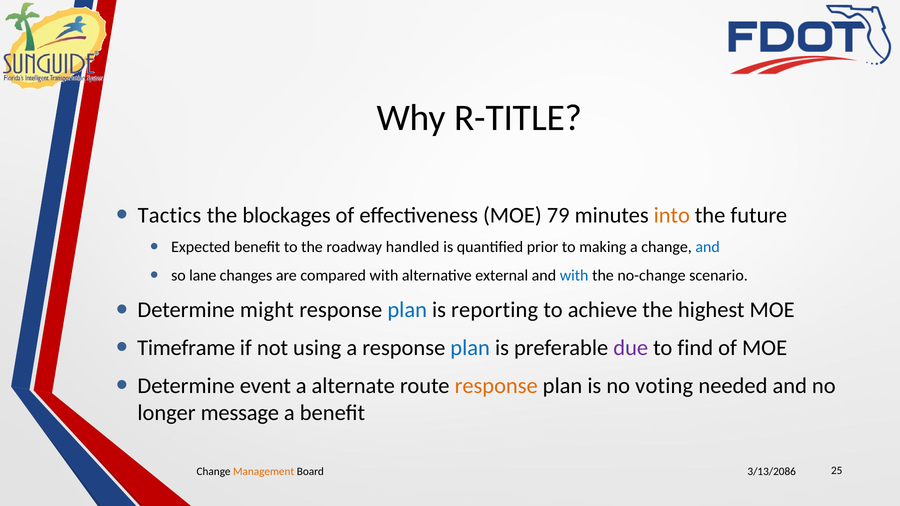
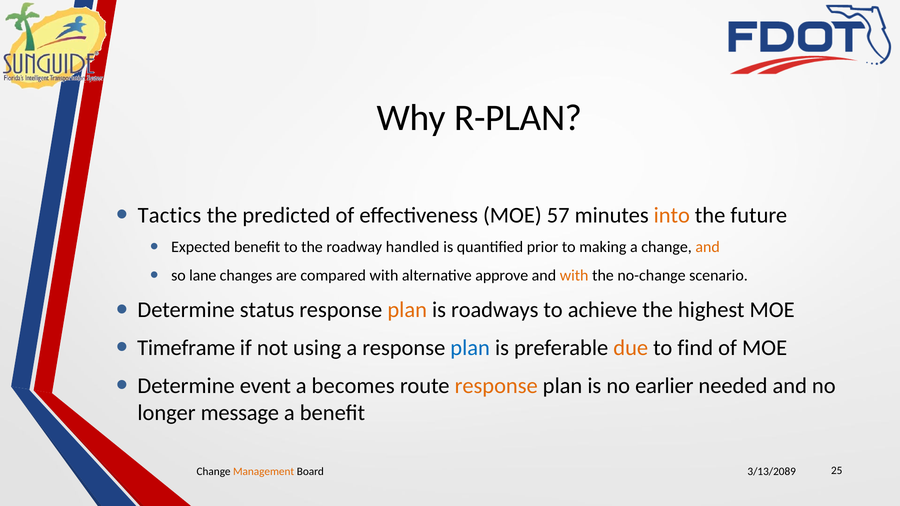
R-TITLE: R-TITLE -> R-PLAN (518, 118)
blockages: blockages -> predicted (286, 215)
79: 79 -> 57 (558, 215)
and colour: blue -> orange (708, 247)
external: external -> approve (502, 276)
with colour: blue -> orange (574, 276)
might: might -> status (267, 310)
plan colour: blue -> orange (407, 310)
reporting: reporting -> roadways (495, 310)
due colour: purple -> orange (631, 348)
alternate: alternate -> becomes (353, 386)
voting: voting -> earlier (664, 386)
3/13/2086: 3/13/2086 -> 3/13/2089 (772, 472)
